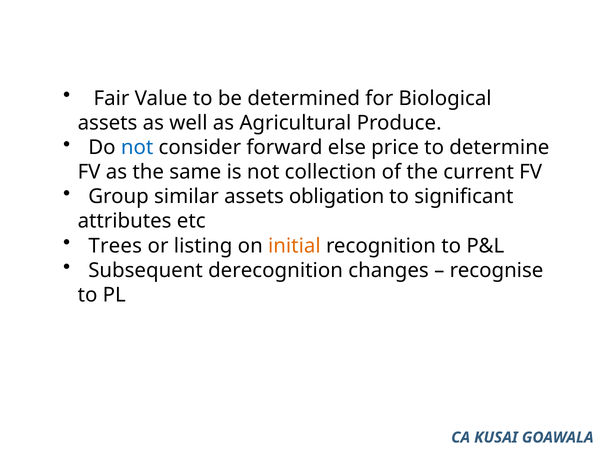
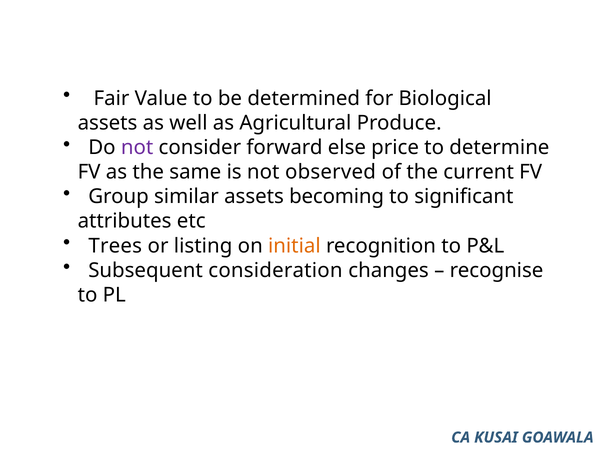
not colour: blue -> purple (137, 148)
collection: collection -> observed (330, 172)
obligation: obligation -> becoming (337, 197)
derecognition: derecognition -> consideration (275, 271)
